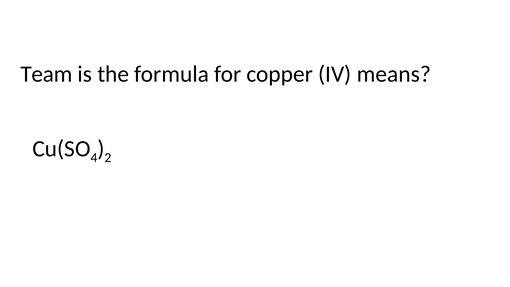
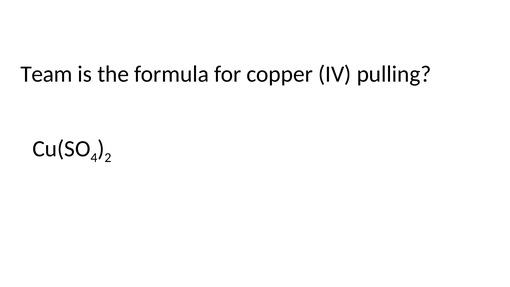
means: means -> pulling (394, 74)
